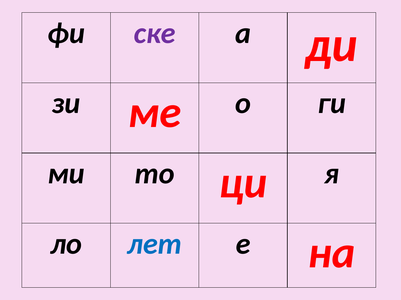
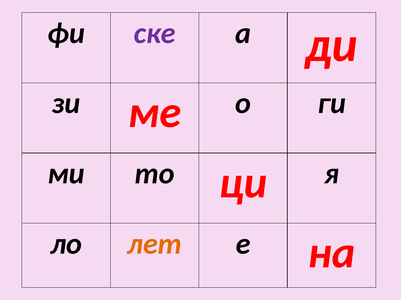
лет colour: blue -> orange (155, 245)
